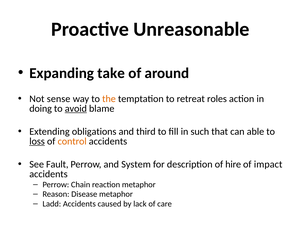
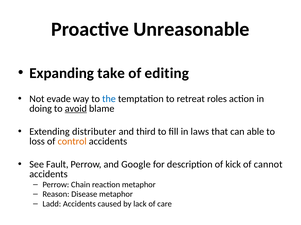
around: around -> editing (167, 73)
sense: sense -> evade (59, 99)
the colour: orange -> blue (109, 99)
obligations: obligations -> distributer (94, 132)
such: such -> laws (200, 132)
loss underline: present -> none (37, 142)
System: System -> Google (136, 165)
hire: hire -> kick (233, 165)
impact: impact -> cannot (268, 165)
